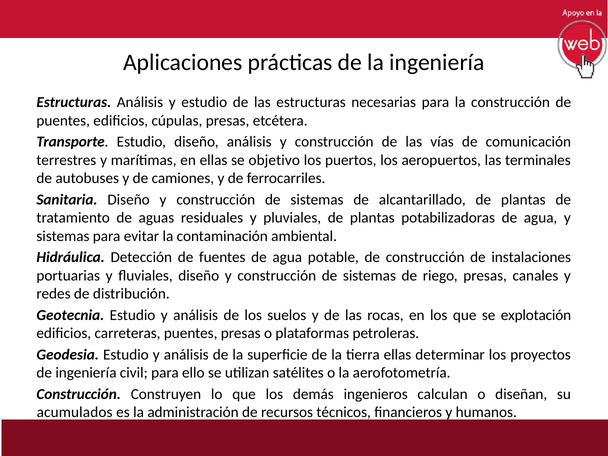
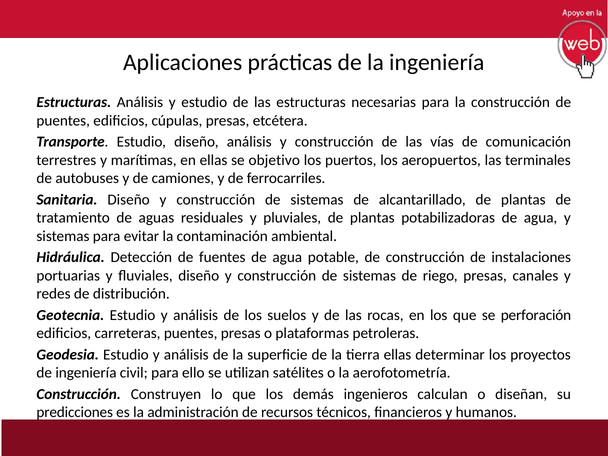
explotación: explotación -> perforación (536, 315)
acumulados: acumulados -> predicciones (75, 412)
